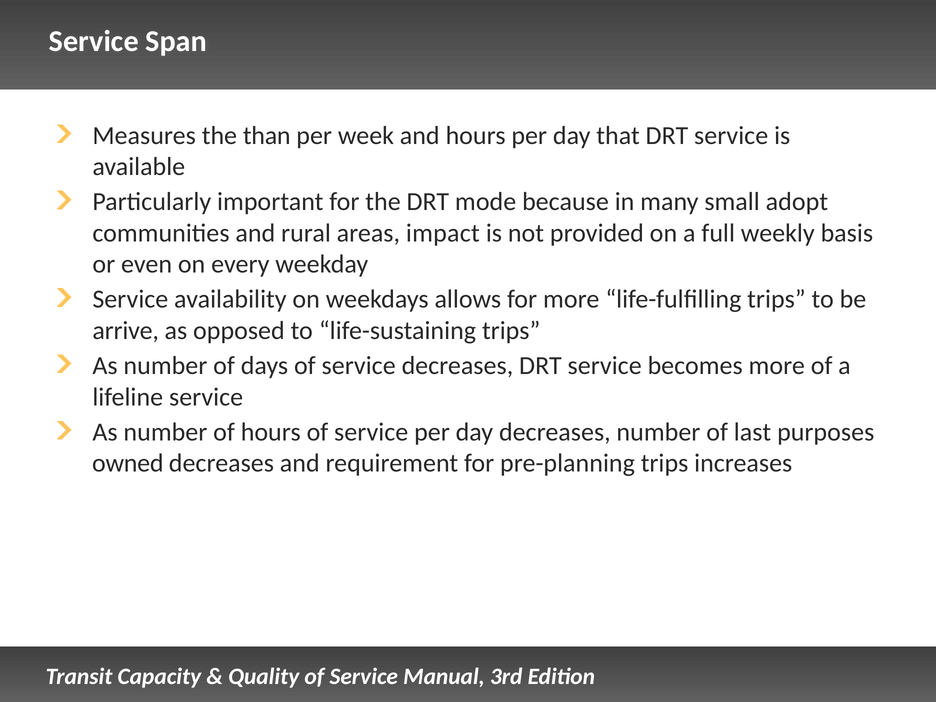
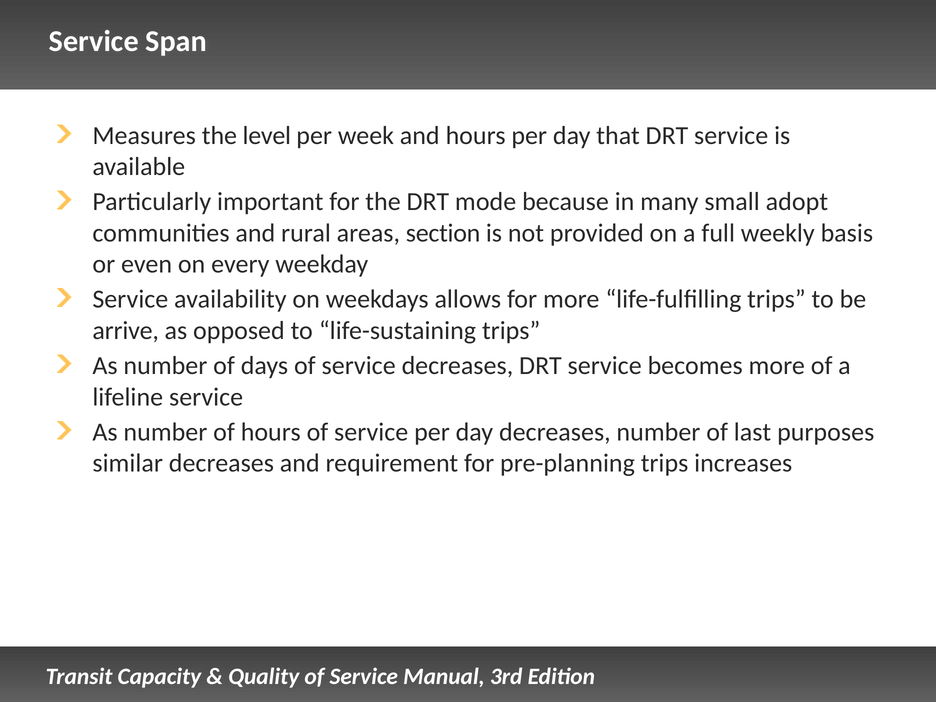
than: than -> level (267, 136)
impact: impact -> section (443, 233)
owned: owned -> similar (128, 463)
